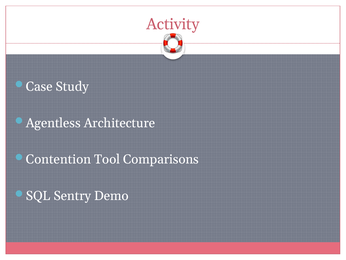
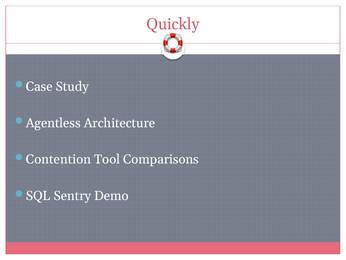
Activity: Activity -> Quickly (173, 24)
